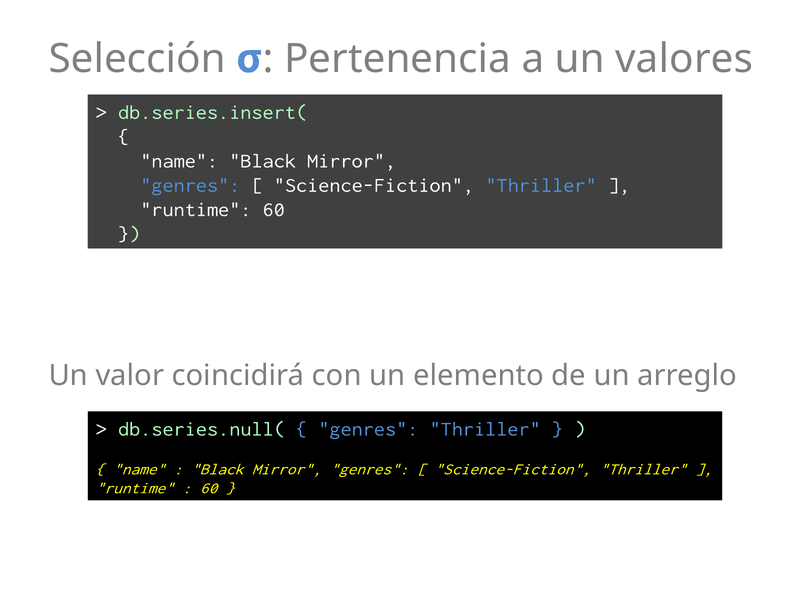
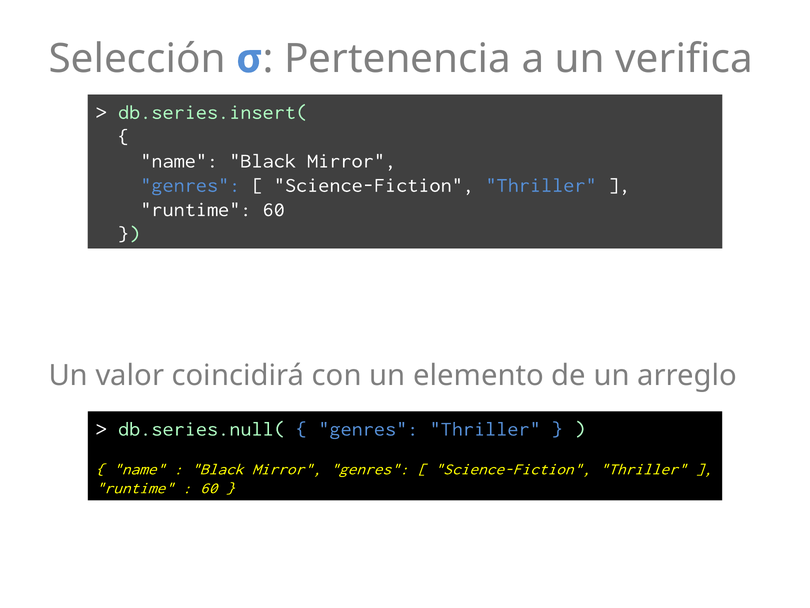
valores: valores -> verifica (684, 59)
